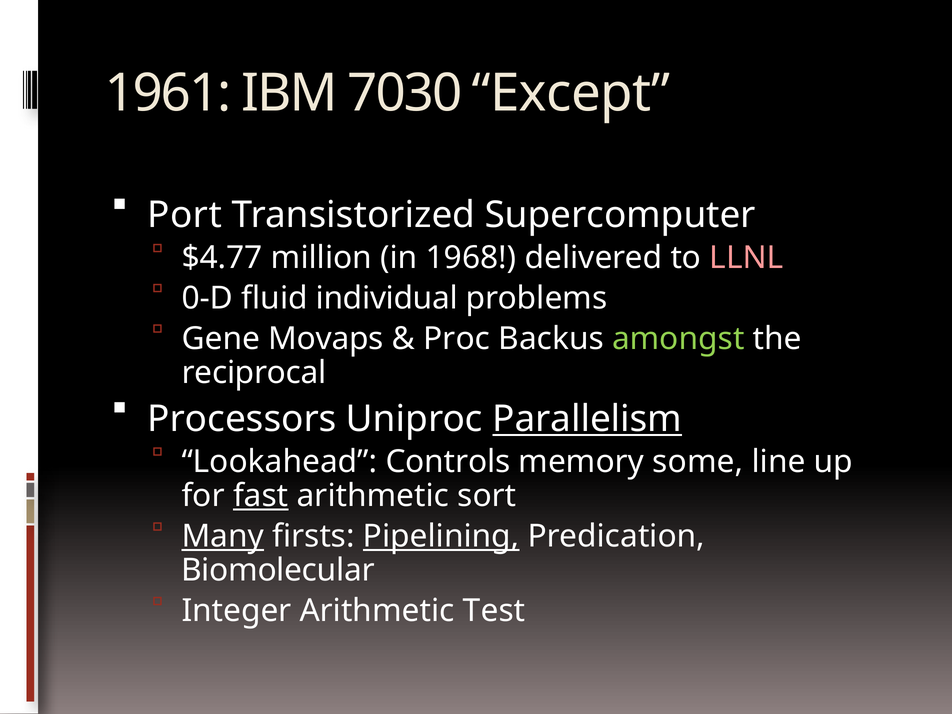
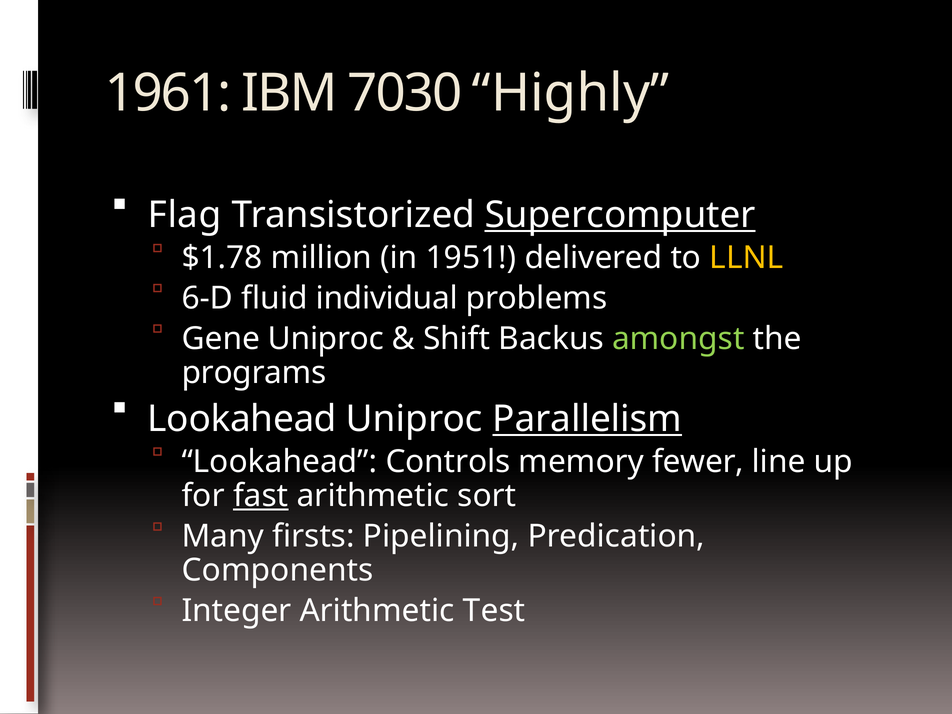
Except: Except -> Highly (571, 93)
Port: Port -> Flag (185, 215)
Supercomputer underline: none -> present (620, 215)
$4.77: $4.77 -> $1.78 (222, 258)
1968: 1968 -> 1951 (471, 258)
LLNL colour: pink -> yellow (746, 258)
0-D: 0-D -> 6-D (207, 298)
Gene Movaps: Movaps -> Uniproc (326, 339)
Proc: Proc -> Shift (457, 339)
reciprocal: reciprocal -> programs (254, 373)
Processors: Processors -> Lookahead (242, 419)
some: some -> fewer (698, 462)
Many underline: present -> none (223, 536)
Pipelining underline: present -> none (441, 536)
Biomolecular: Biomolecular -> Components (278, 570)
